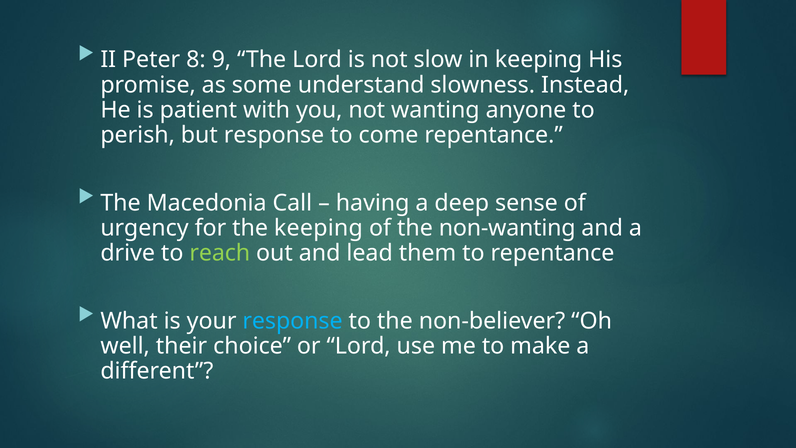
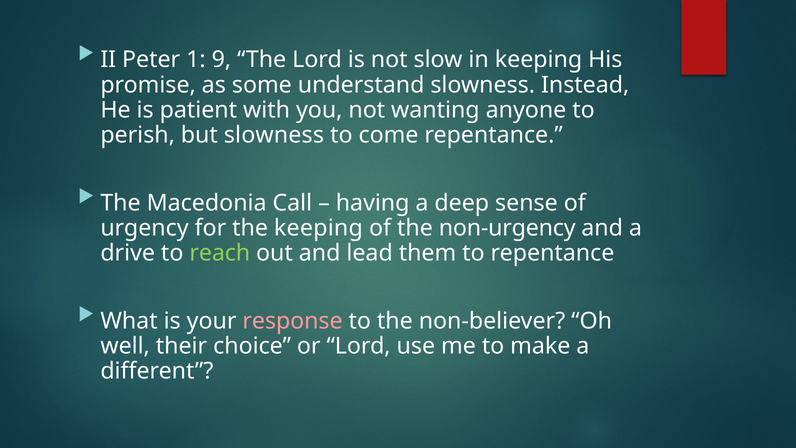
8: 8 -> 1 (196, 60)
but response: response -> slowness (274, 135)
non-wanting: non-wanting -> non-urgency (507, 228)
response colour: light blue -> pink (293, 321)
